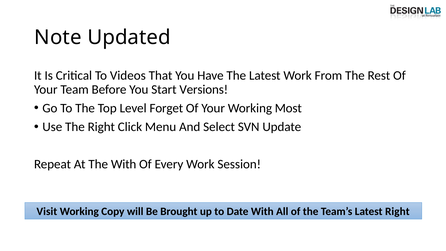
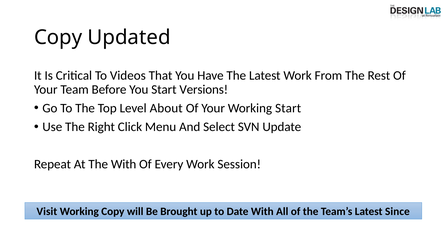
Note: Note -> Copy (58, 37)
Forget: Forget -> About (166, 108)
Working Most: Most -> Start (288, 108)
Latest Right: Right -> Since (397, 212)
